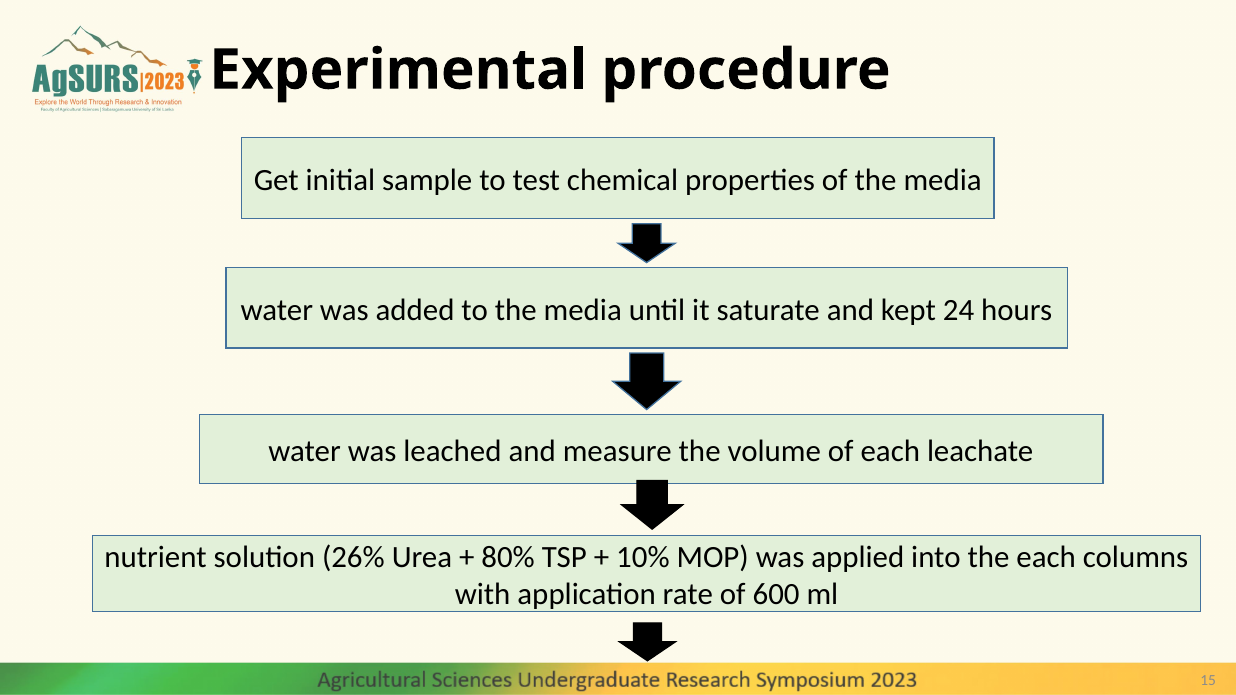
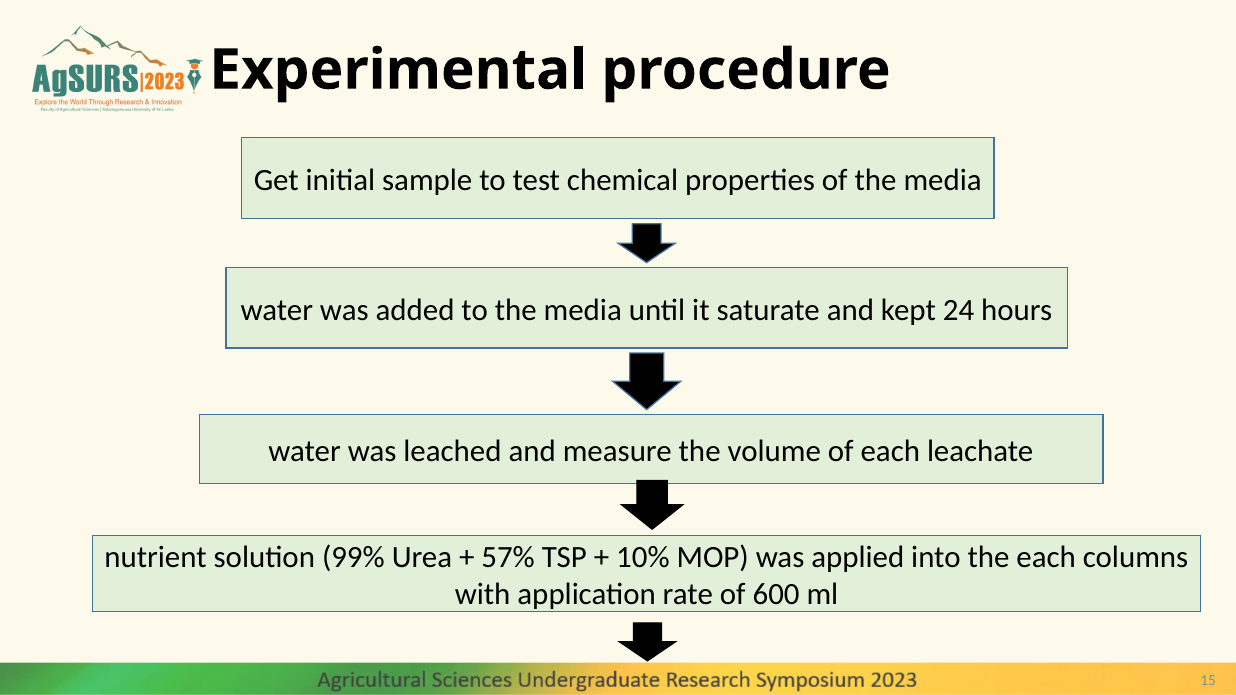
26%: 26% -> 99% (353, 557)
80%: 80% -> 57% (508, 557)
